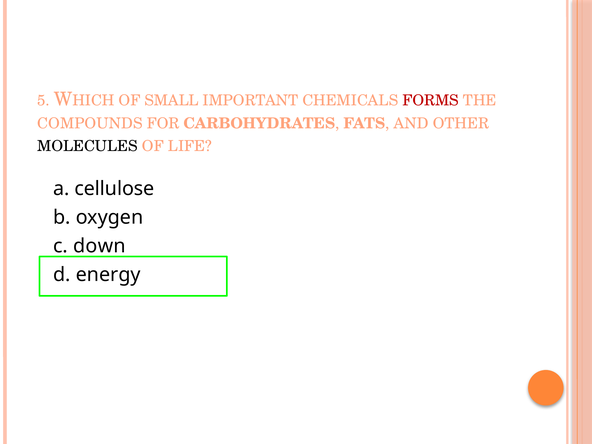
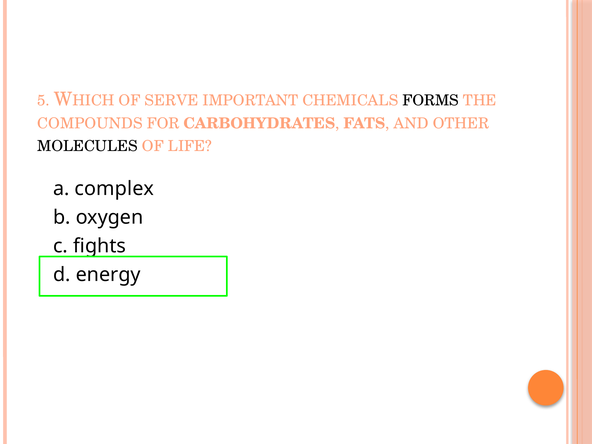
SMALL: SMALL -> SERVE (171, 101)
FORMS colour: red -> black (431, 101)
cellulose: cellulose -> complex (114, 189)
down: down -> fights (100, 246)
